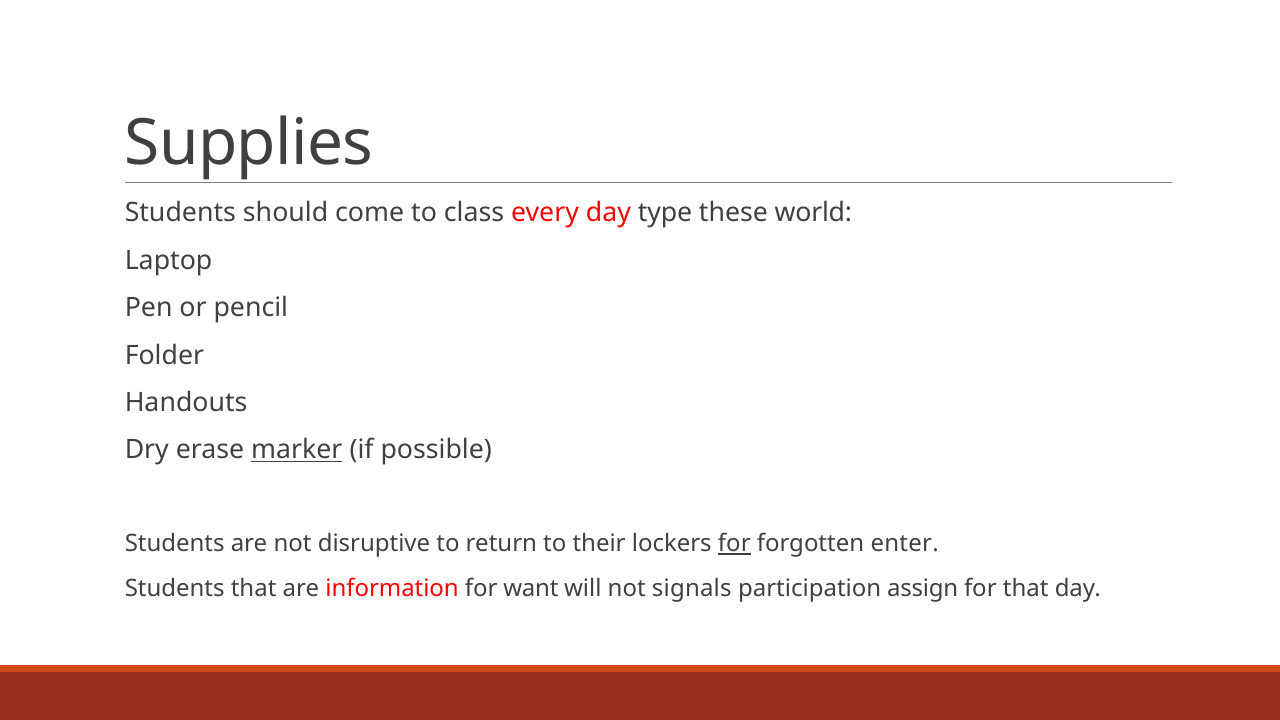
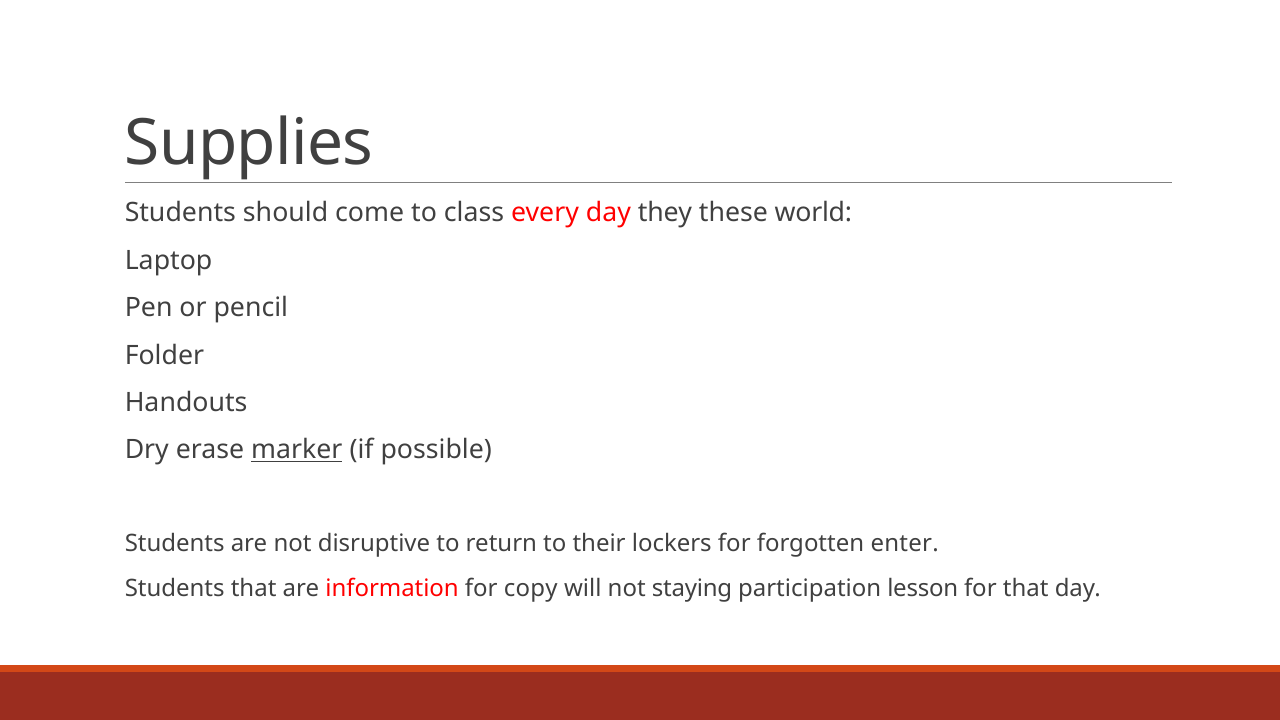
type: type -> they (665, 213)
for underline: present -> none (734, 544)
want: want -> copy (531, 588)
signals: signals -> staying (692, 588)
assign: assign -> lesson (923, 588)
